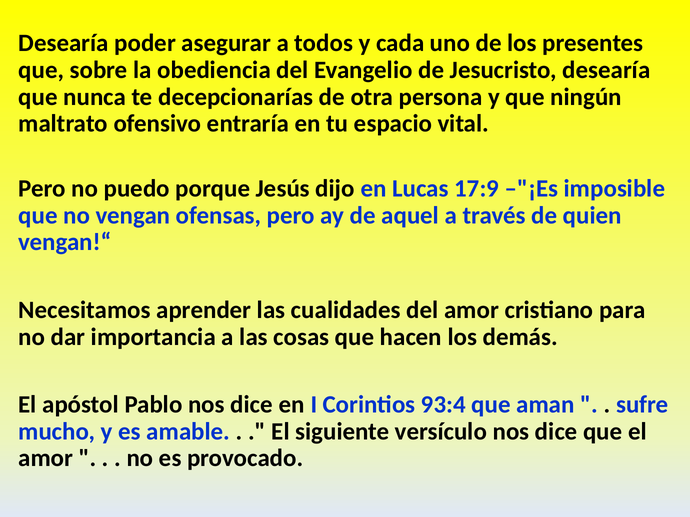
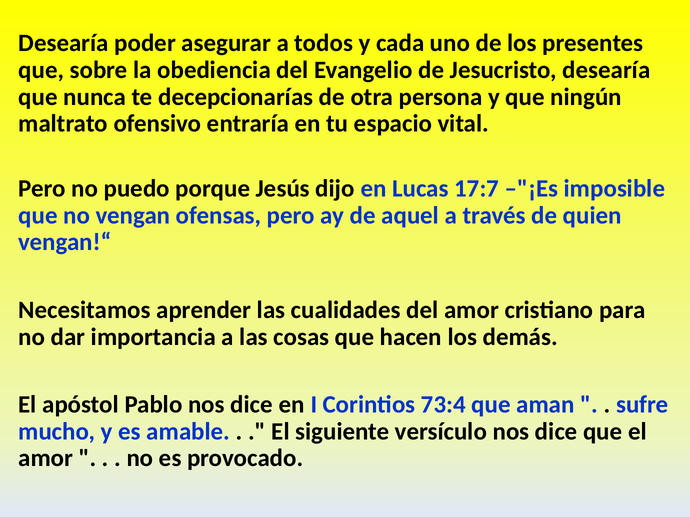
17:9: 17:9 -> 17:7 (477, 189)
93:4: 93:4 -> 73:4 (443, 405)
